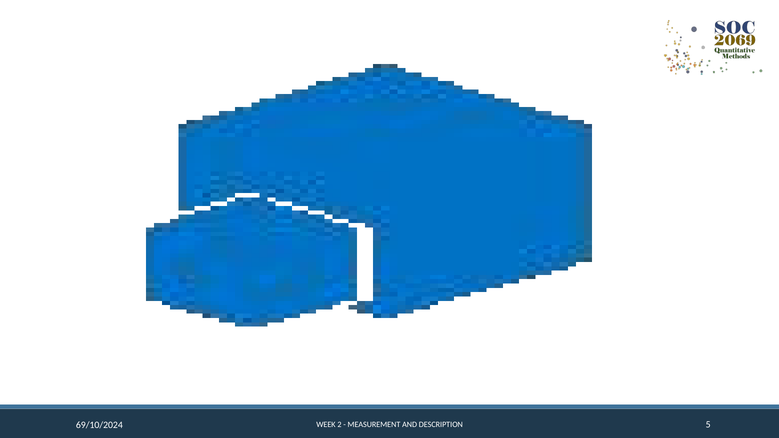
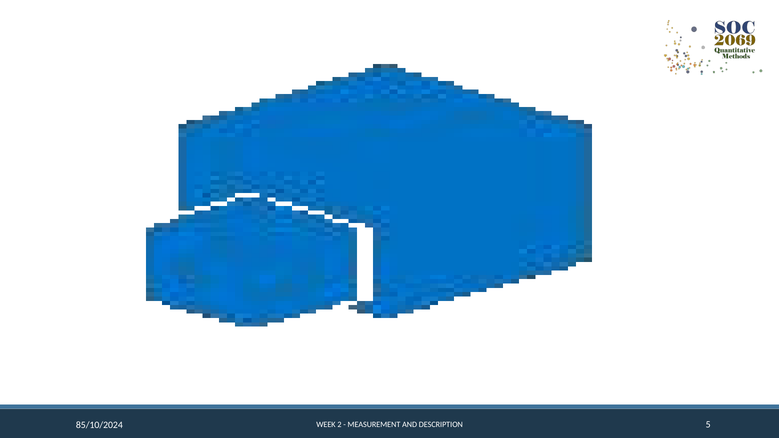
69/10/2024: 69/10/2024 -> 85/10/2024 (99, 425)
